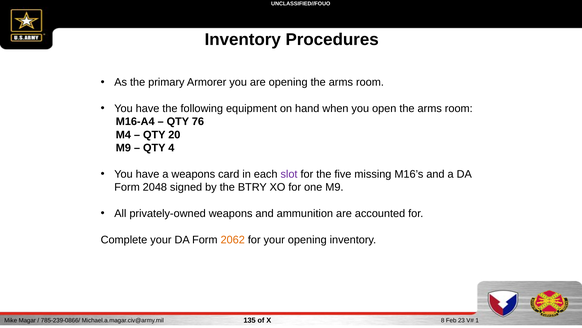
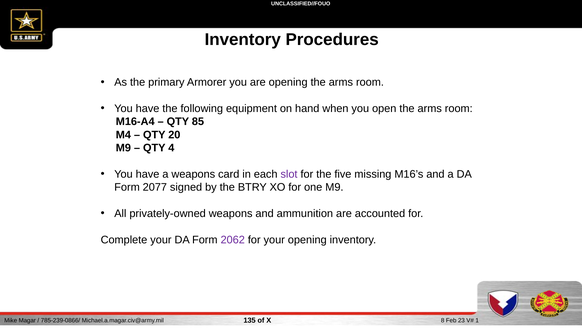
76: 76 -> 85 (198, 121)
2048: 2048 -> 2077 (155, 187)
2062 colour: orange -> purple (233, 239)
